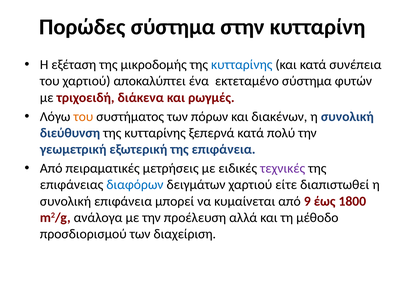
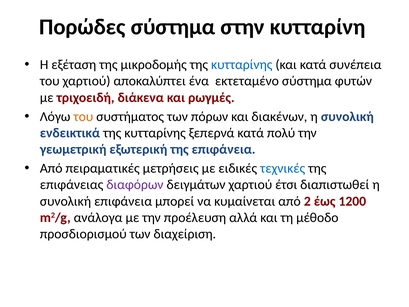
διεύθυνση: διεύθυνση -> ενδεικτικά (70, 133)
τεχνικές colour: purple -> blue (283, 168)
διαφόρων colour: blue -> purple (135, 185)
είτε: είτε -> έτσι (286, 185)
9: 9 -> 2 (307, 201)
1800: 1800 -> 1200 (352, 201)
